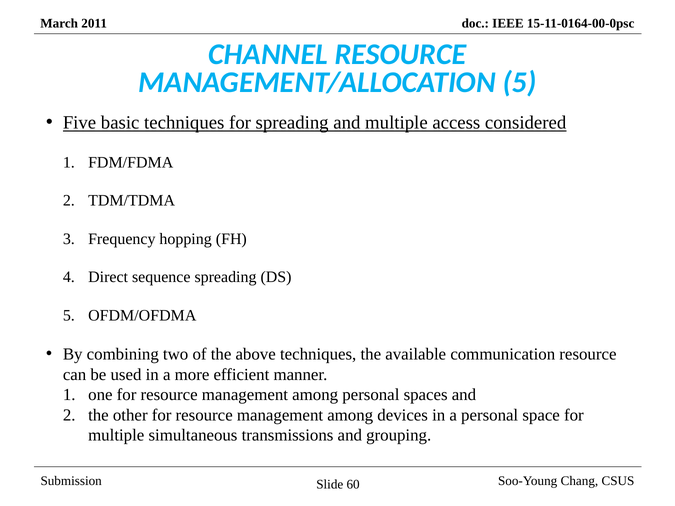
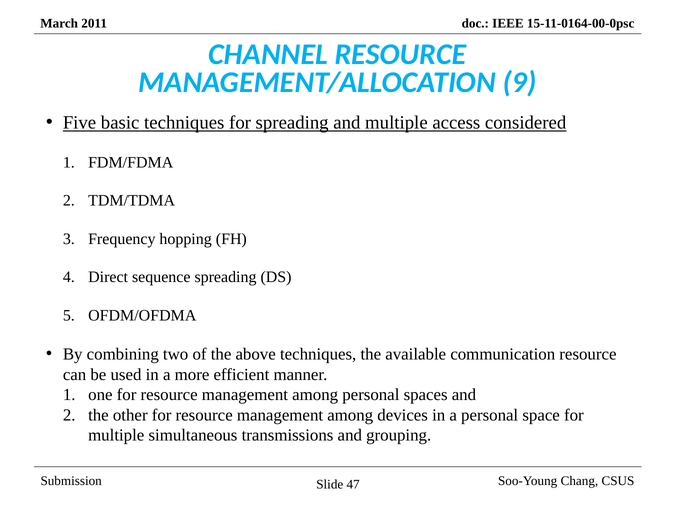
MANAGEMENT/ALLOCATION 5: 5 -> 9 (519, 83)
60: 60 -> 47 (353, 485)
